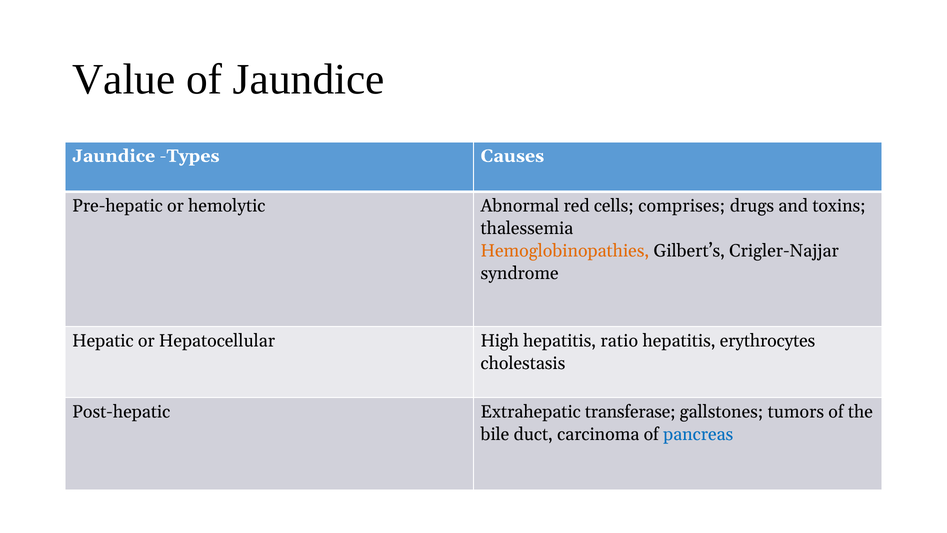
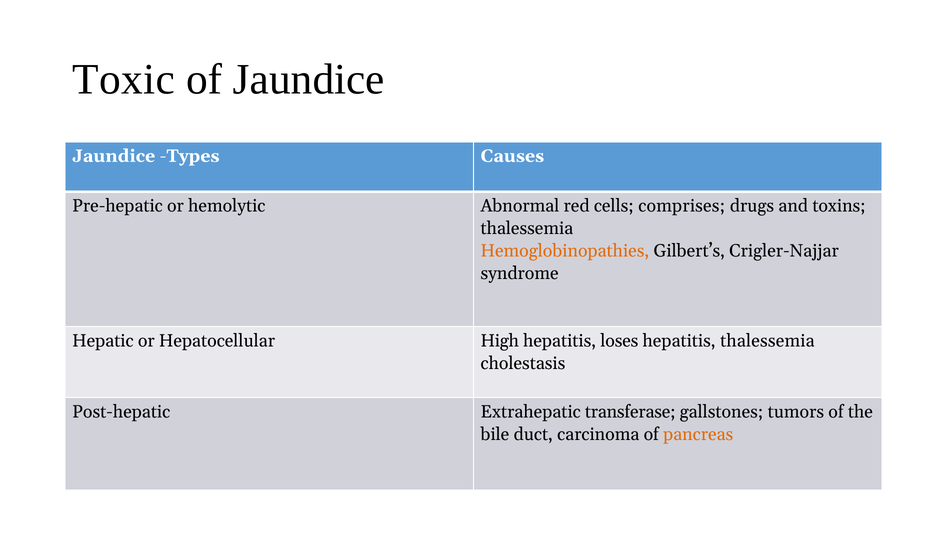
Value: Value -> Toxic (124, 80)
ratio: ratio -> loses (619, 340)
hepatitis erythrocytes: erythrocytes -> thalessemia (767, 340)
pancreas colour: blue -> orange (698, 434)
